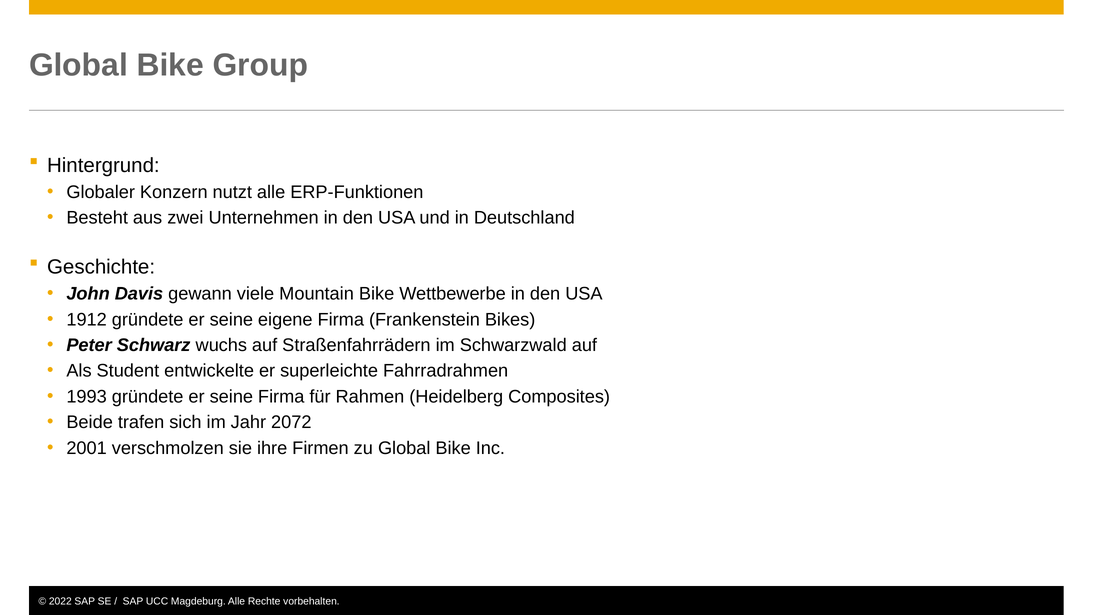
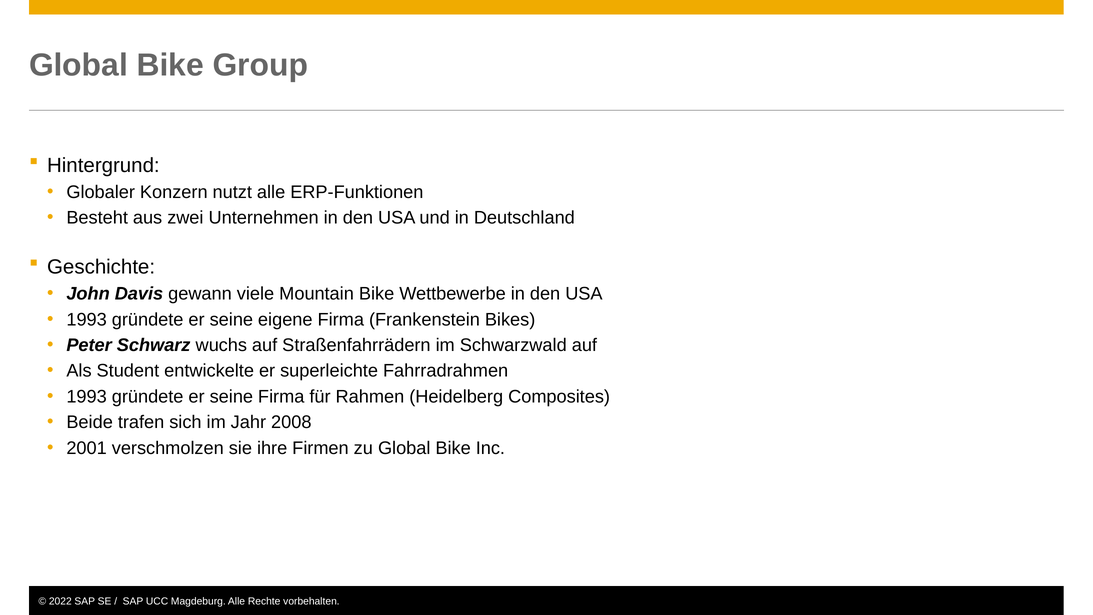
1912: 1912 -> 1993 (87, 319)
2072: 2072 -> 2008 (291, 422)
